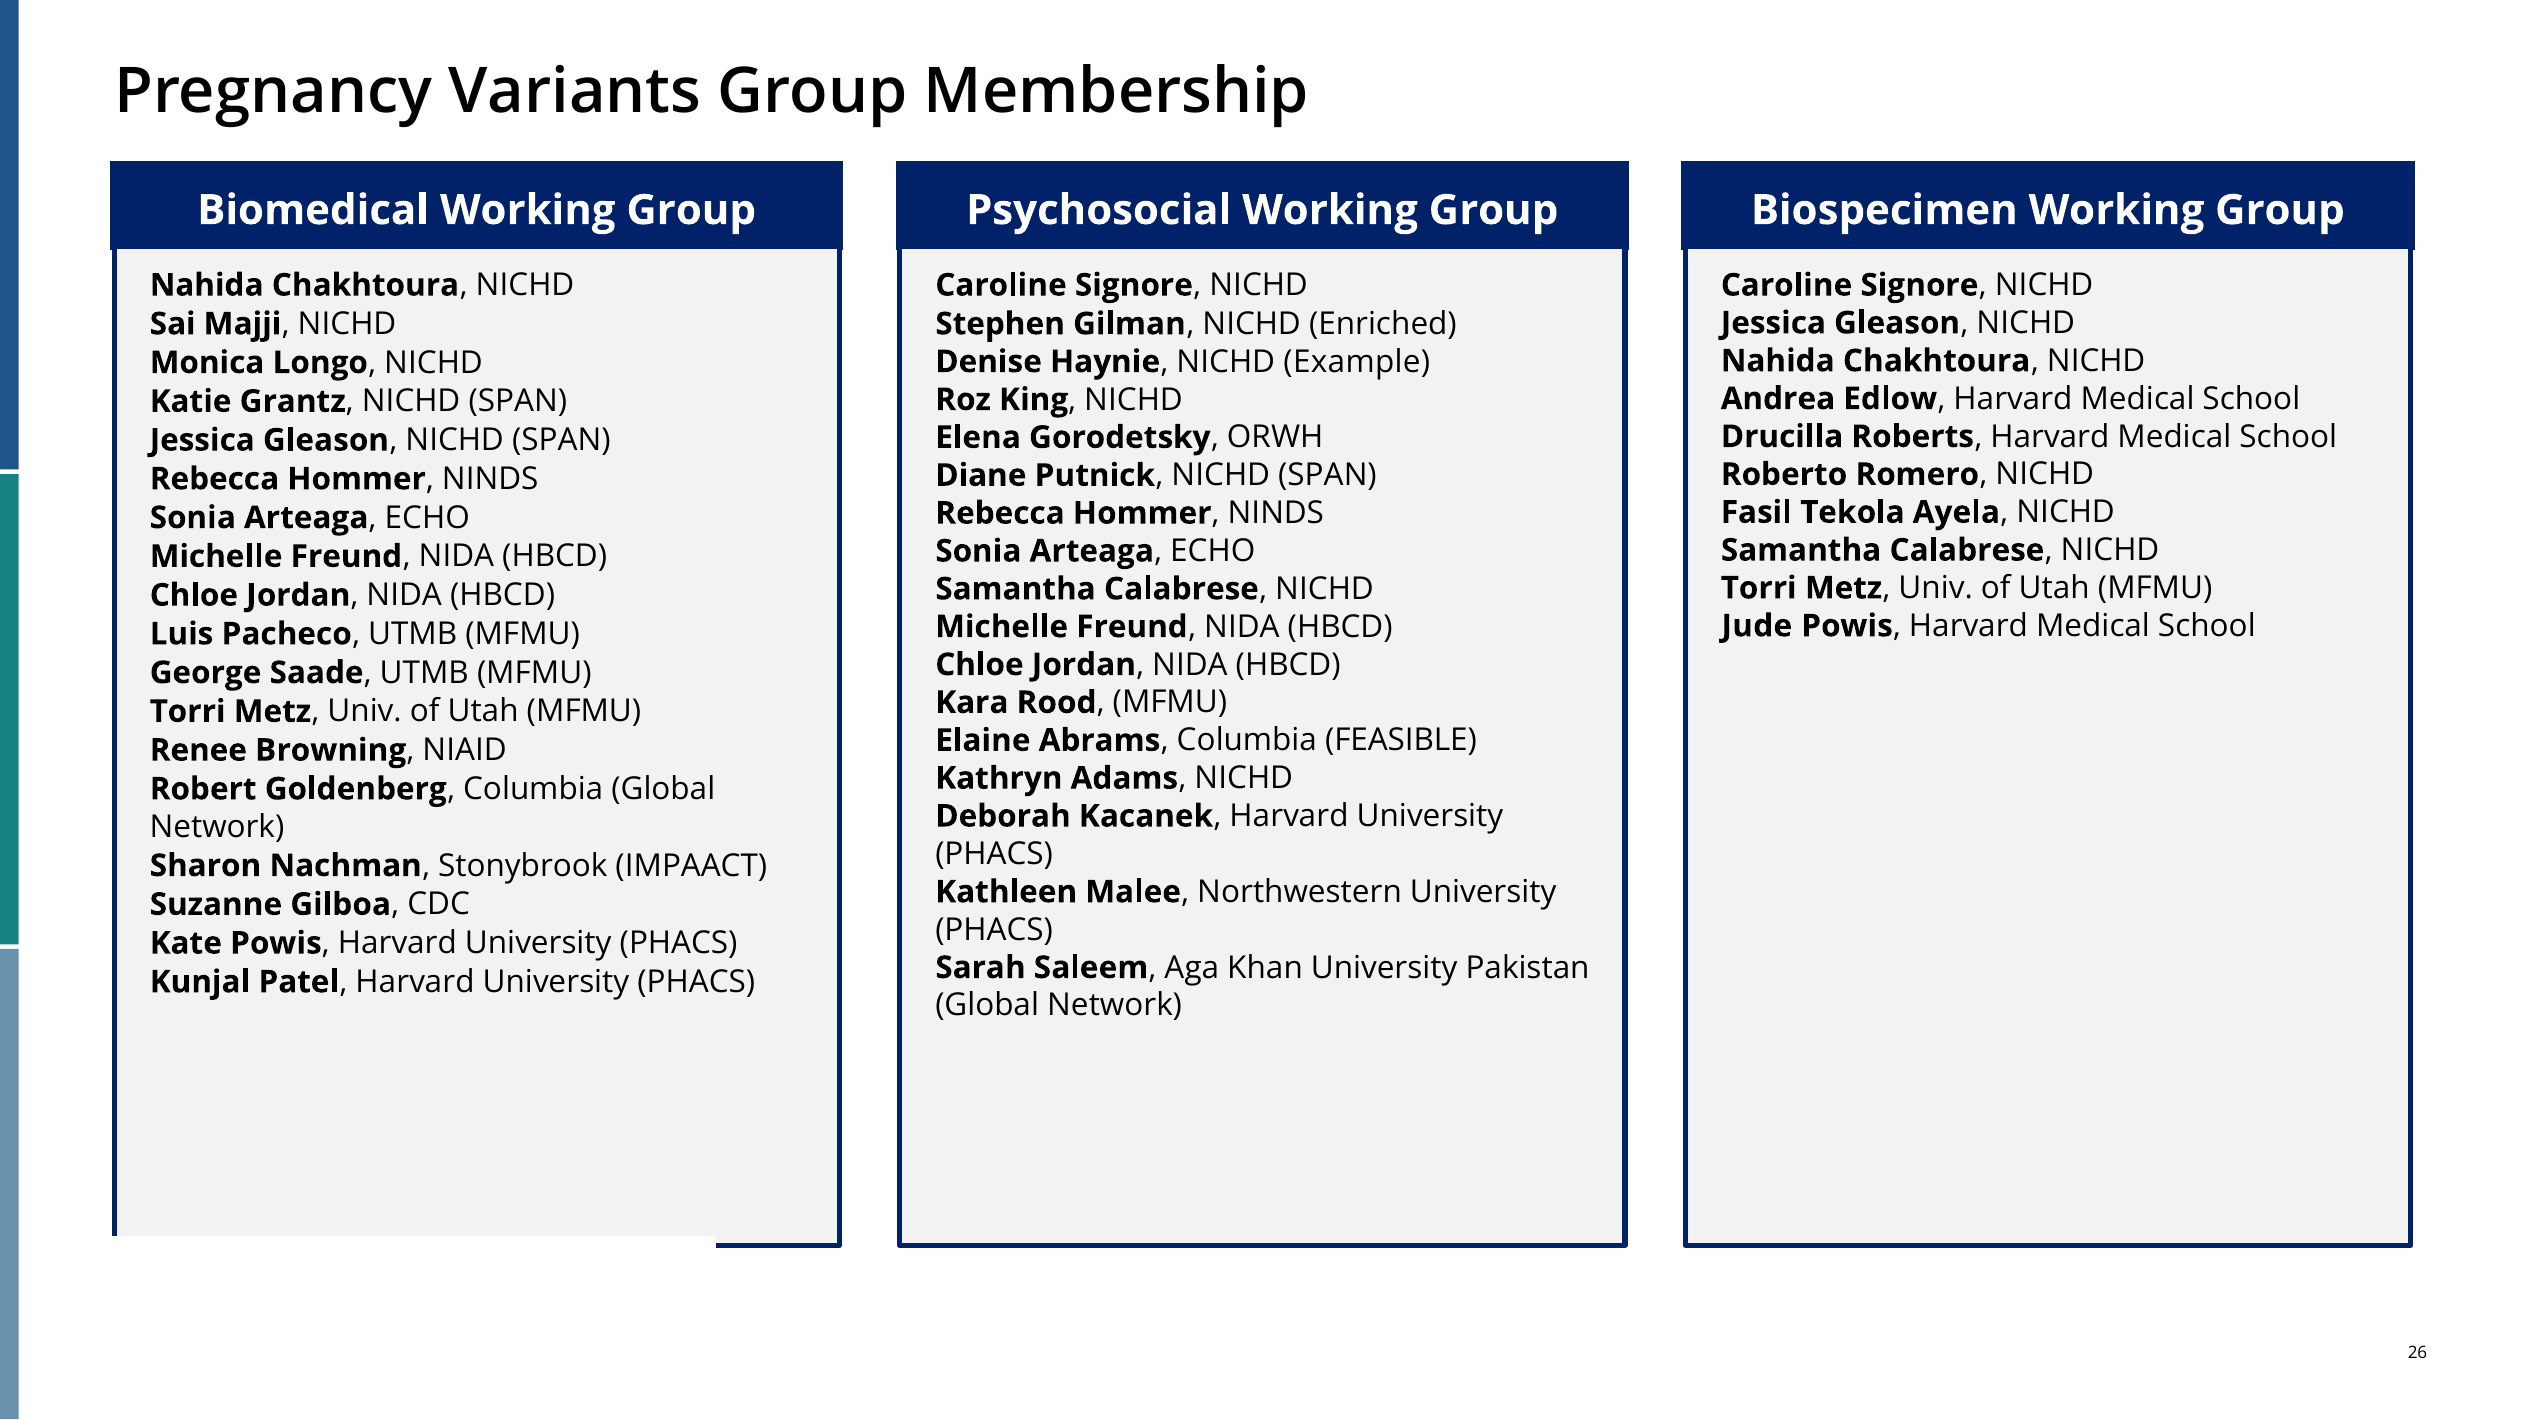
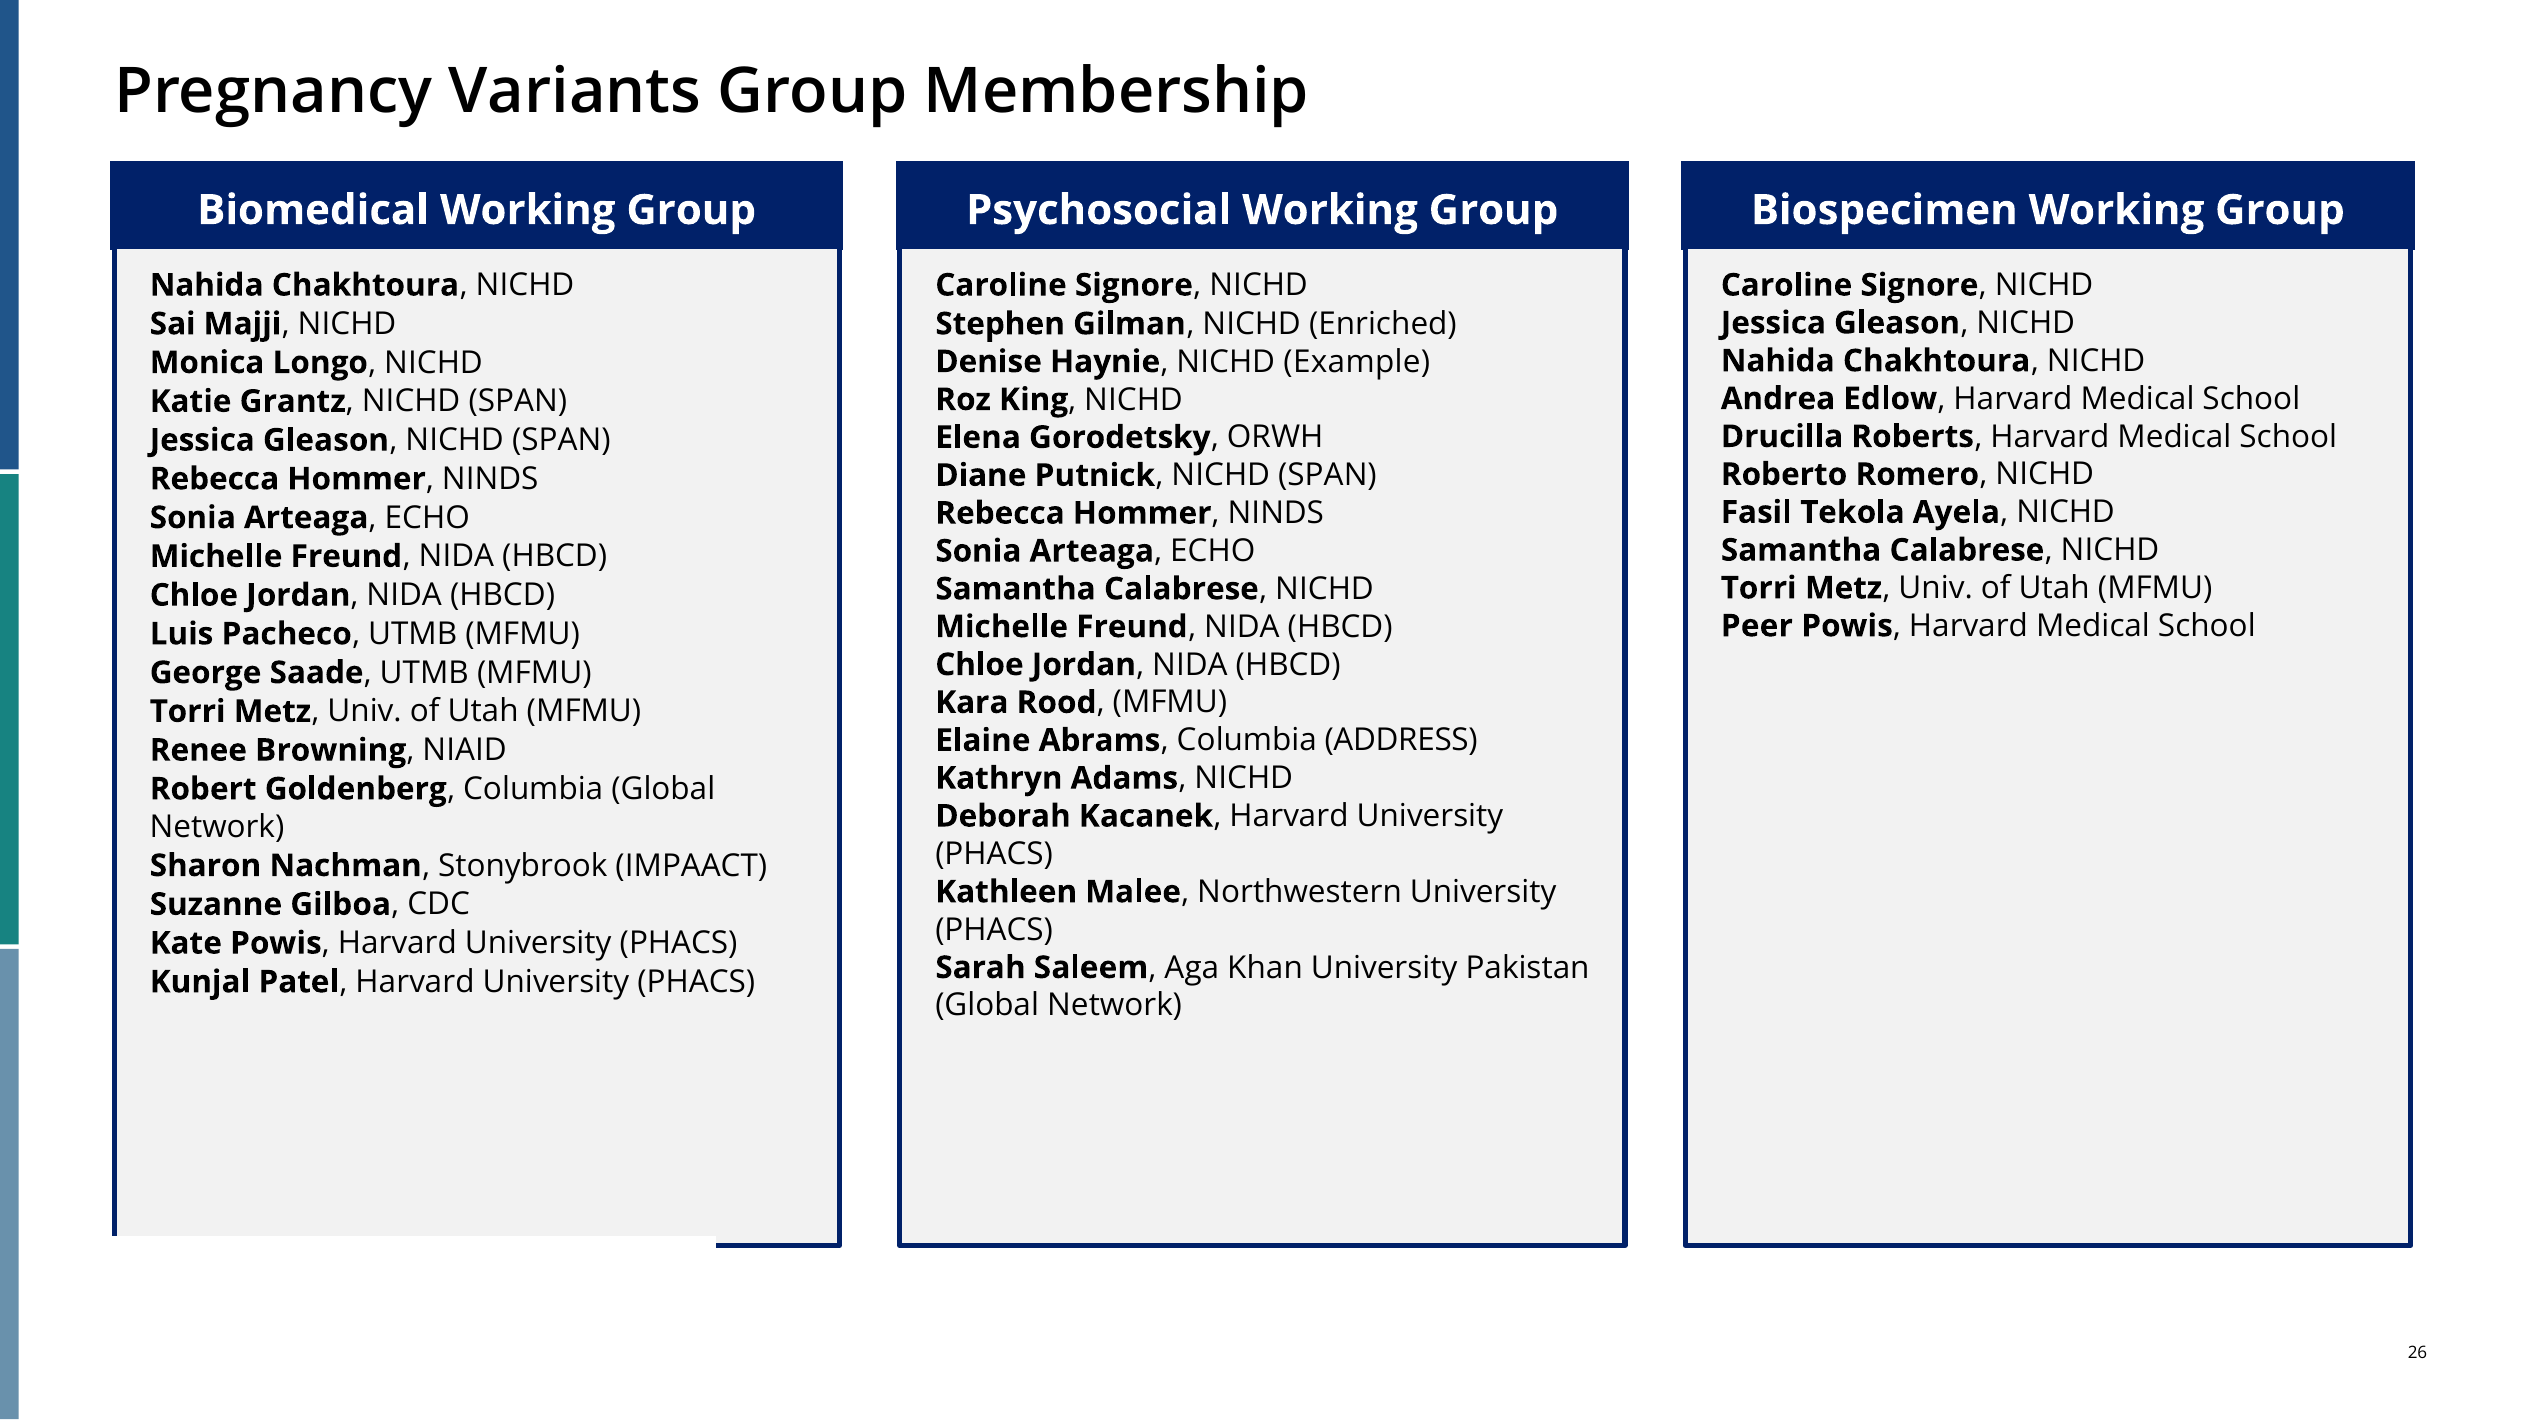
Jude: Jude -> Peer (1757, 626)
FEASIBLE: FEASIBLE -> ADDRESS (1401, 741)
